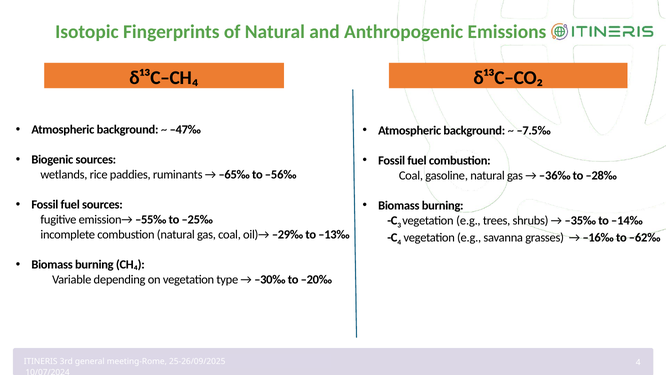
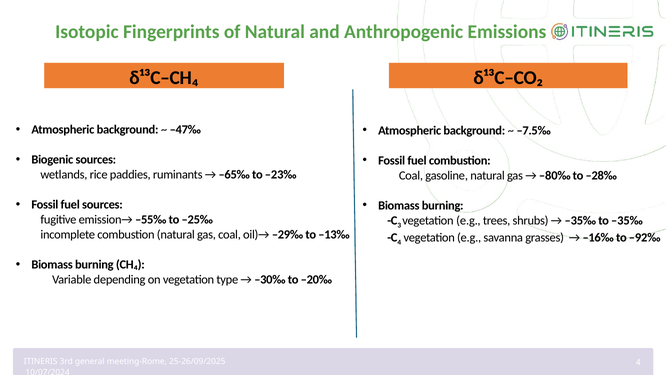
–56‰: –56‰ -> –23‰ (281, 175)
–36‰: –36‰ -> –80‰ (555, 175)
to –14‰: –14‰ -> –35‰ (627, 220)
–62‰: –62‰ -> –92‰ (645, 237)
